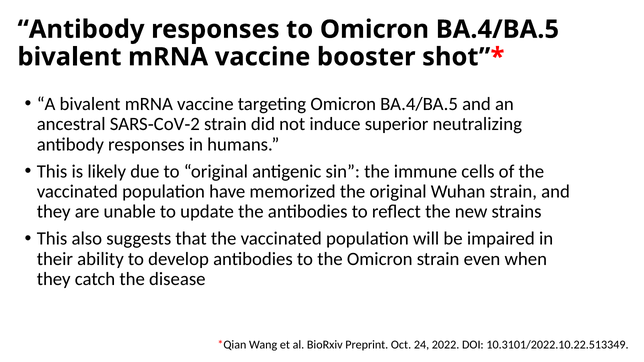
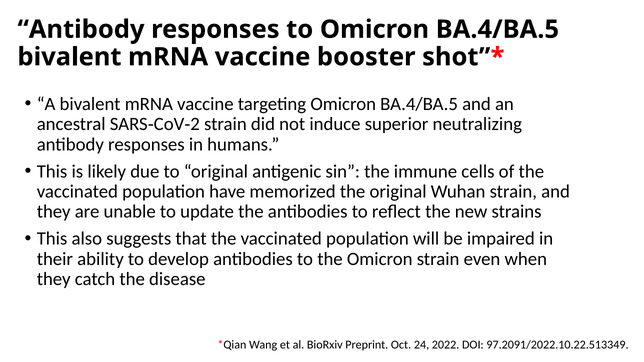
10.3101/2022.10.22.513349: 10.3101/2022.10.22.513349 -> 97.2091/2022.10.22.513349 (557, 345)
